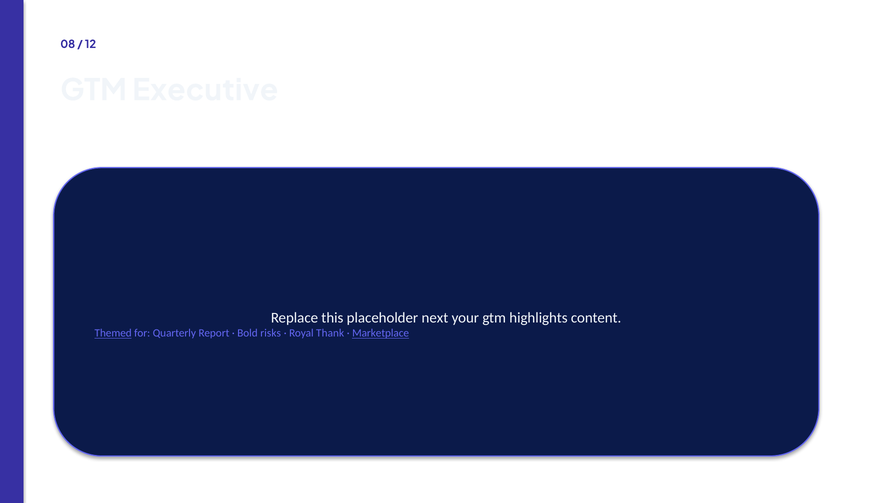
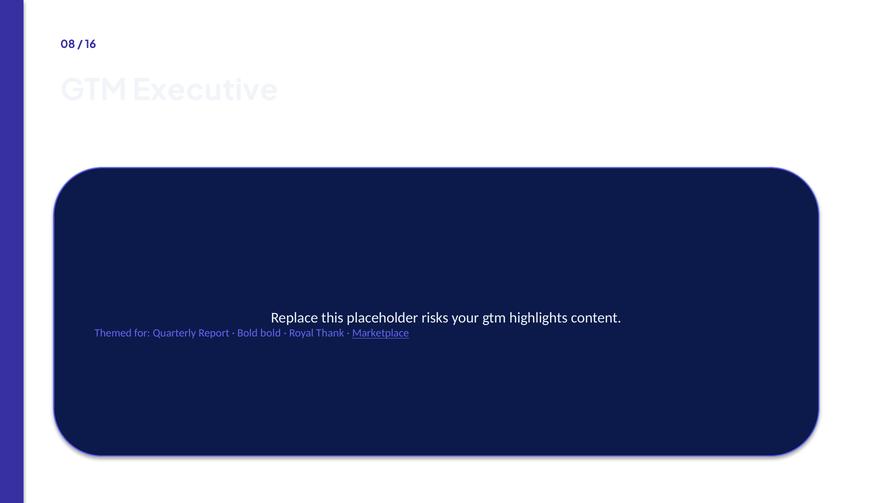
12: 12 -> 16 (90, 44)
next: next -> risks (435, 318)
Themed underline: present -> none (113, 334)
Bold risks: risks -> bold (271, 334)
